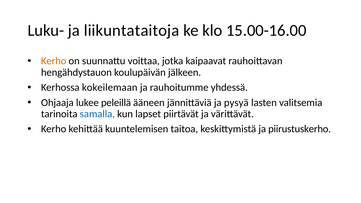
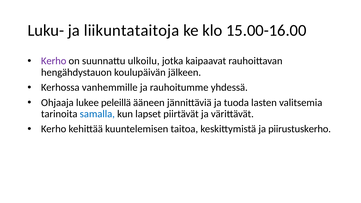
Kerho colour: orange -> purple (54, 61)
voittaa: voittaa -> ulkoilu (144, 61)
kokeilemaan: kokeilemaan -> vanhemmille (110, 87)
pysyä: pysyä -> tuoda (236, 103)
